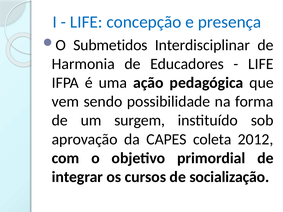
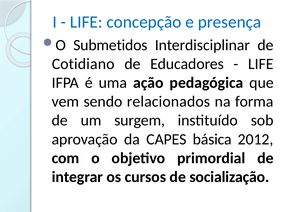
Harmonia: Harmonia -> Cotidiano (83, 64)
possibilidade: possibilidade -> relacionados (168, 102)
coleta: coleta -> básica (212, 139)
